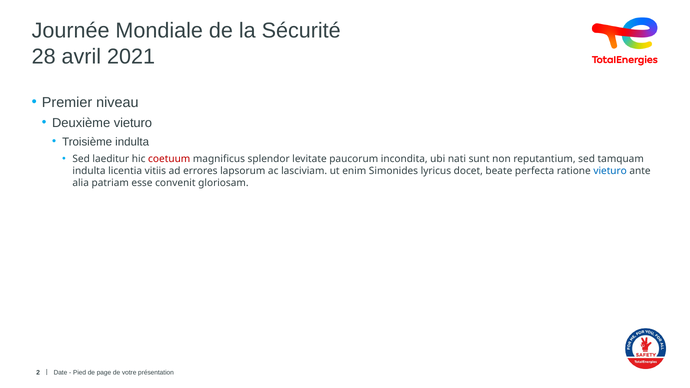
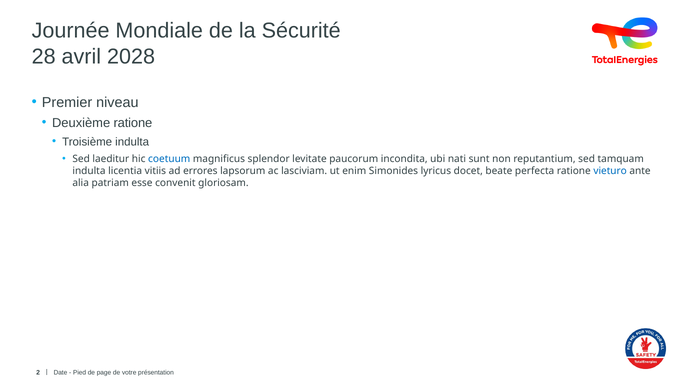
2021: 2021 -> 2028 (131, 57)
Deuxième vieturo: vieturo -> ratione (133, 123)
coetuum colour: red -> blue (169, 159)
